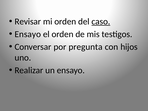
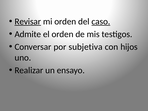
Revisar underline: none -> present (28, 22)
Ensayo: Ensayo -> Admite (28, 34)
pregunta: pregunta -> subjetiva (86, 47)
